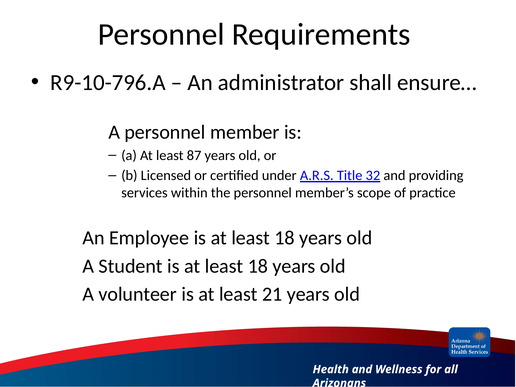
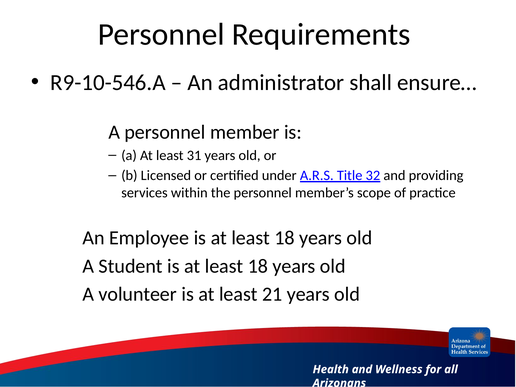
R9-10-796.A: R9-10-796.A -> R9-10-546.A (108, 82)
87: 87 -> 31 (194, 155)
